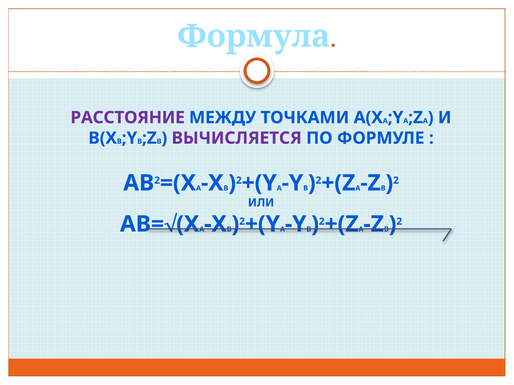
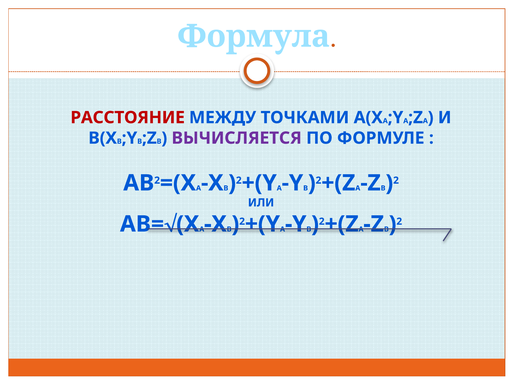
РАССТОЯНИЕ colour: purple -> red (128, 118)
